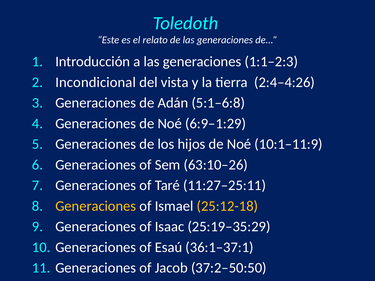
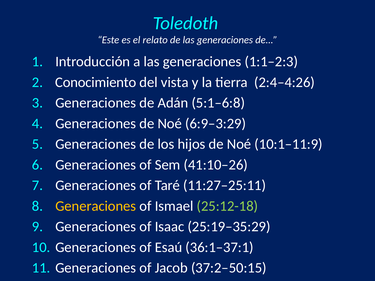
Incondicional: Incondicional -> Conocimiento (96, 82)
6:9–1:29: 6:9–1:29 -> 6:9–3:29 (216, 124)
63:10–26: 63:10–26 -> 41:10–26 (216, 165)
25:12-18 colour: yellow -> light green (227, 206)
37:2–50:50: 37:2–50:50 -> 37:2–50:15 (229, 268)
